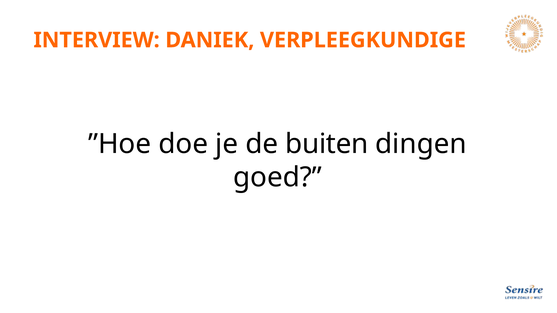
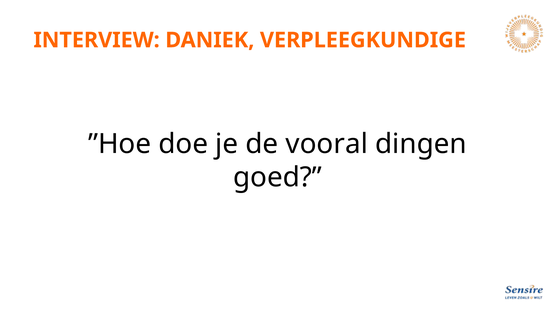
buiten: buiten -> vooral (327, 144)
